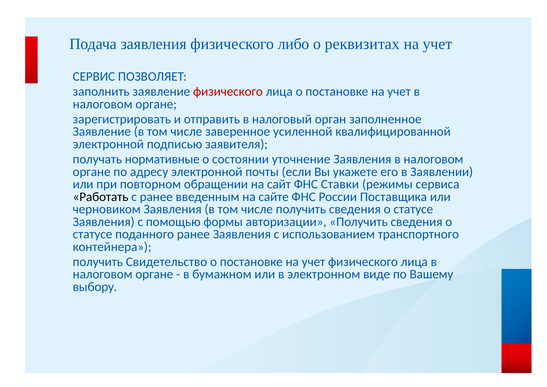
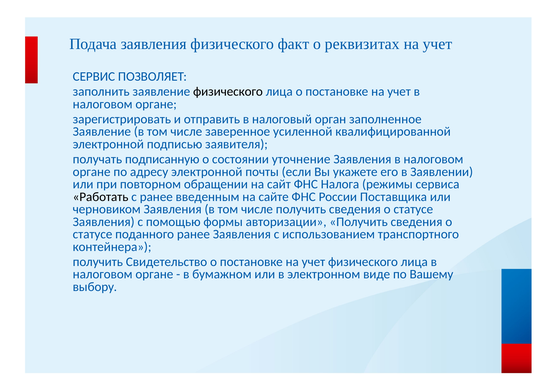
либо: либо -> факт (294, 44)
физического colour: red -> black (228, 92)
нормативные: нормативные -> подписанную (162, 159)
Ставки: Ставки -> Налога (340, 184)
